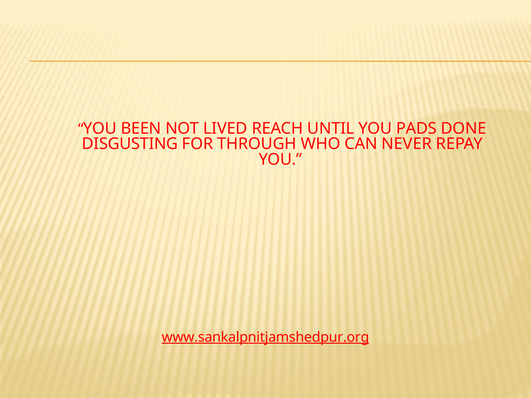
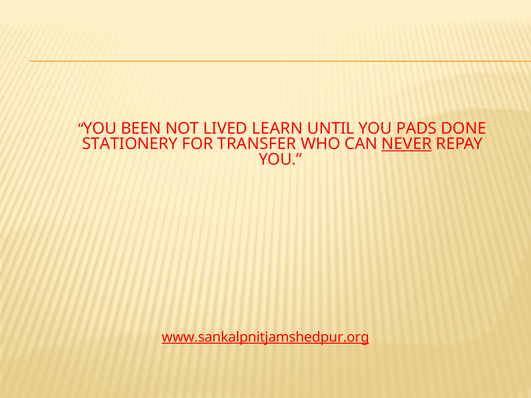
REACH: REACH -> LEARN (277, 128)
DISGUSTING: DISGUSTING -> STATIONERY (130, 144)
THROUGH: THROUGH -> TRANSFER (257, 144)
NEVER underline: none -> present (407, 144)
